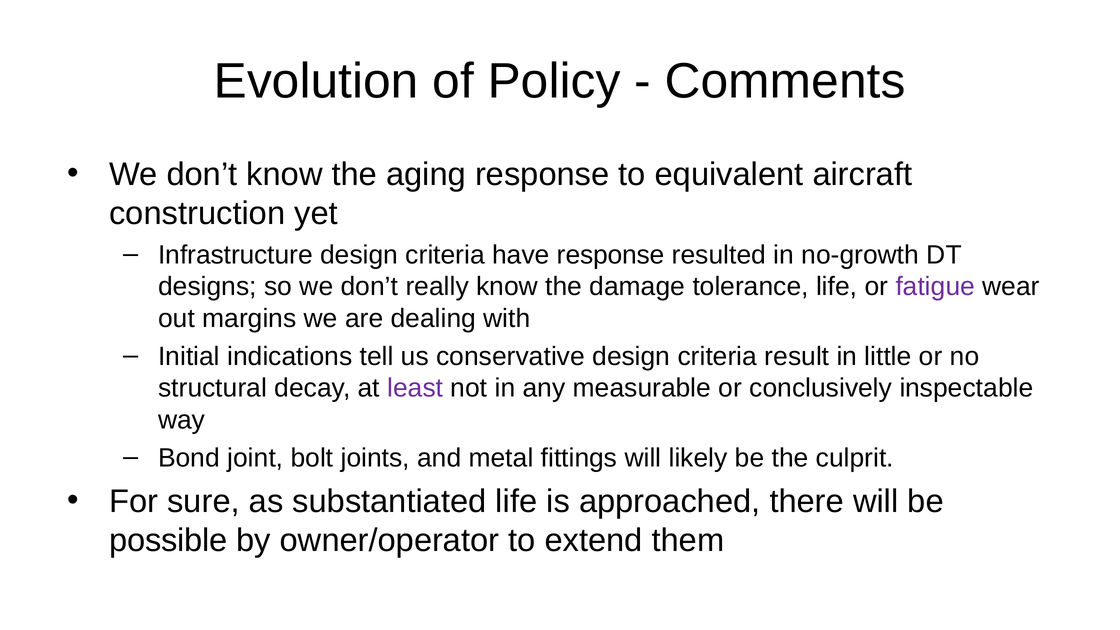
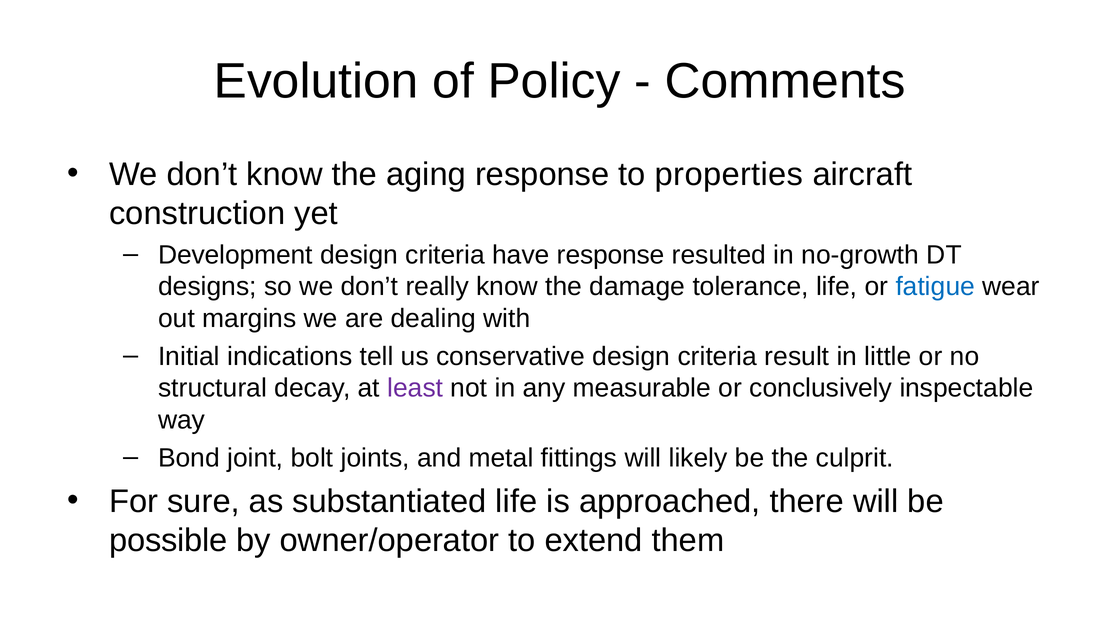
equivalent: equivalent -> properties (729, 175)
Infrastructure: Infrastructure -> Development (236, 255)
fatigue colour: purple -> blue (935, 287)
